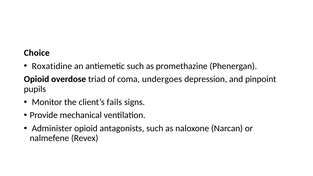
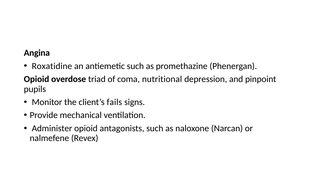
Choice: Choice -> Angina (37, 53)
undergoes: undergoes -> nutritional (162, 79)
